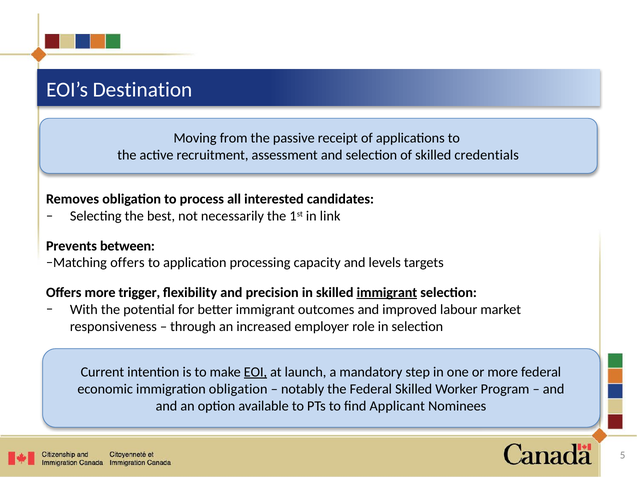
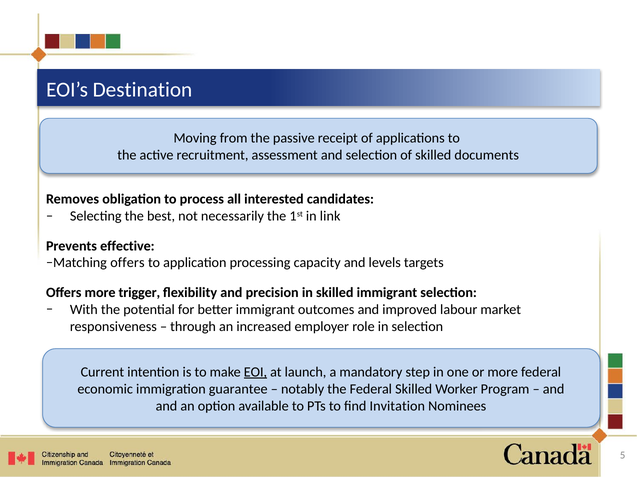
credentials: credentials -> documents (487, 155)
between: between -> effective (127, 246)
immigrant underline: present -> none (387, 293)
immigration obligation: obligation -> guarantee (238, 390)
Applicant: Applicant -> Invitation (397, 407)
